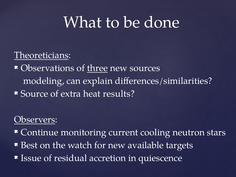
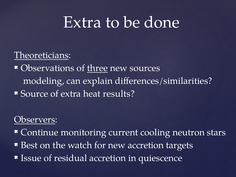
What: What -> Extra (82, 22)
new available: available -> accretion (146, 145)
